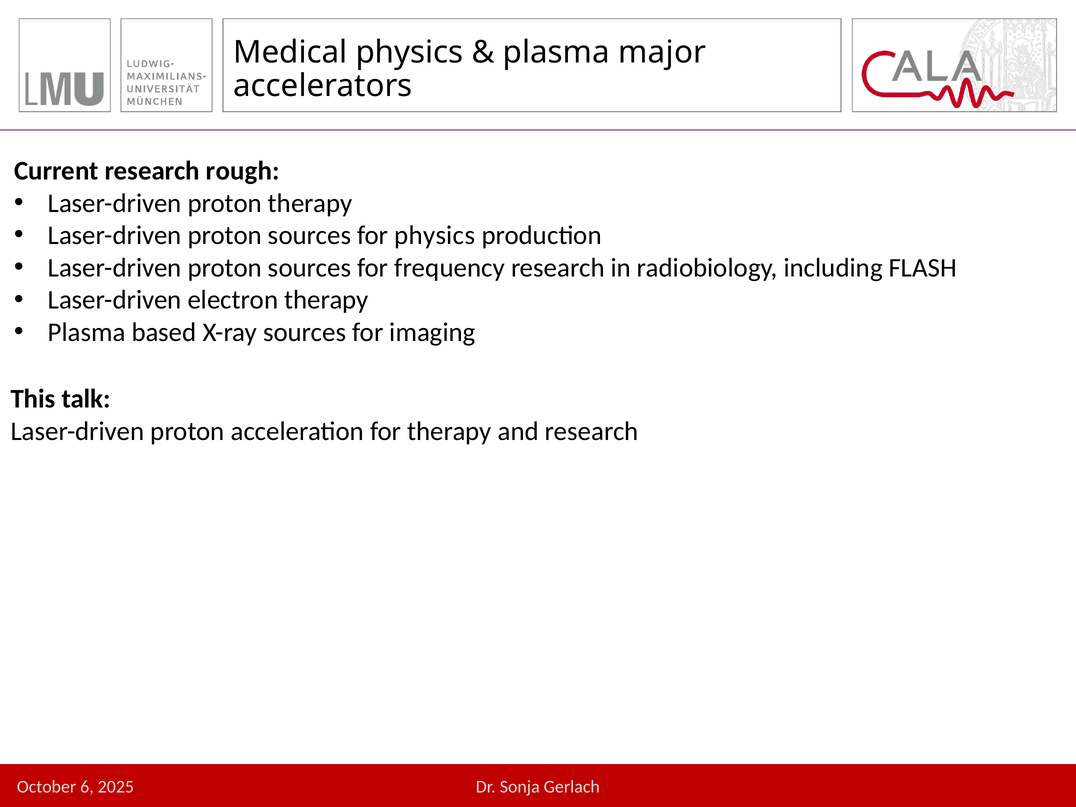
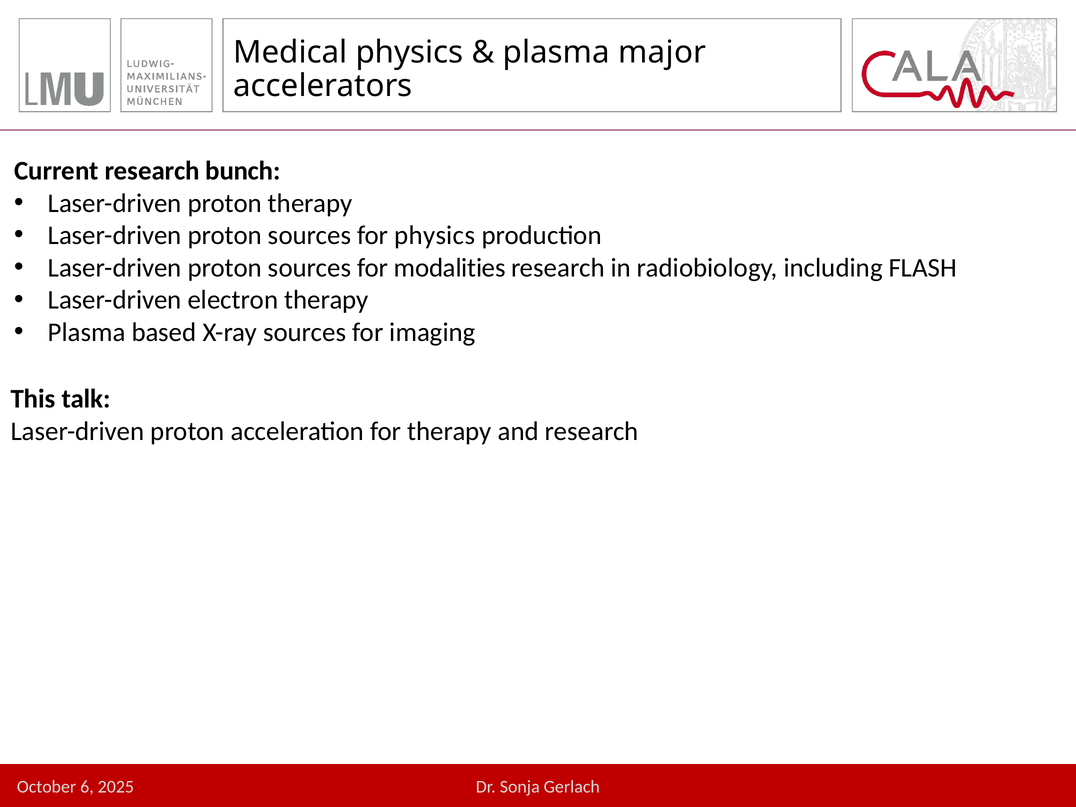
rough: rough -> bunch (243, 171)
frequency: frequency -> modalities (450, 268)
